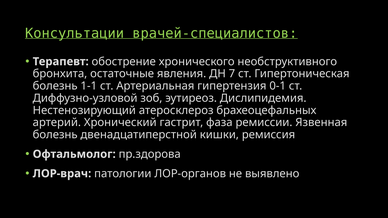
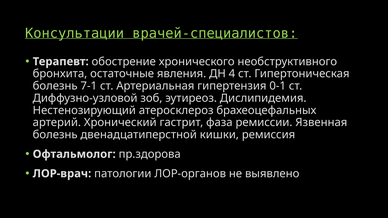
7: 7 -> 4 (232, 74)
1-1: 1-1 -> 7-1 (89, 86)
